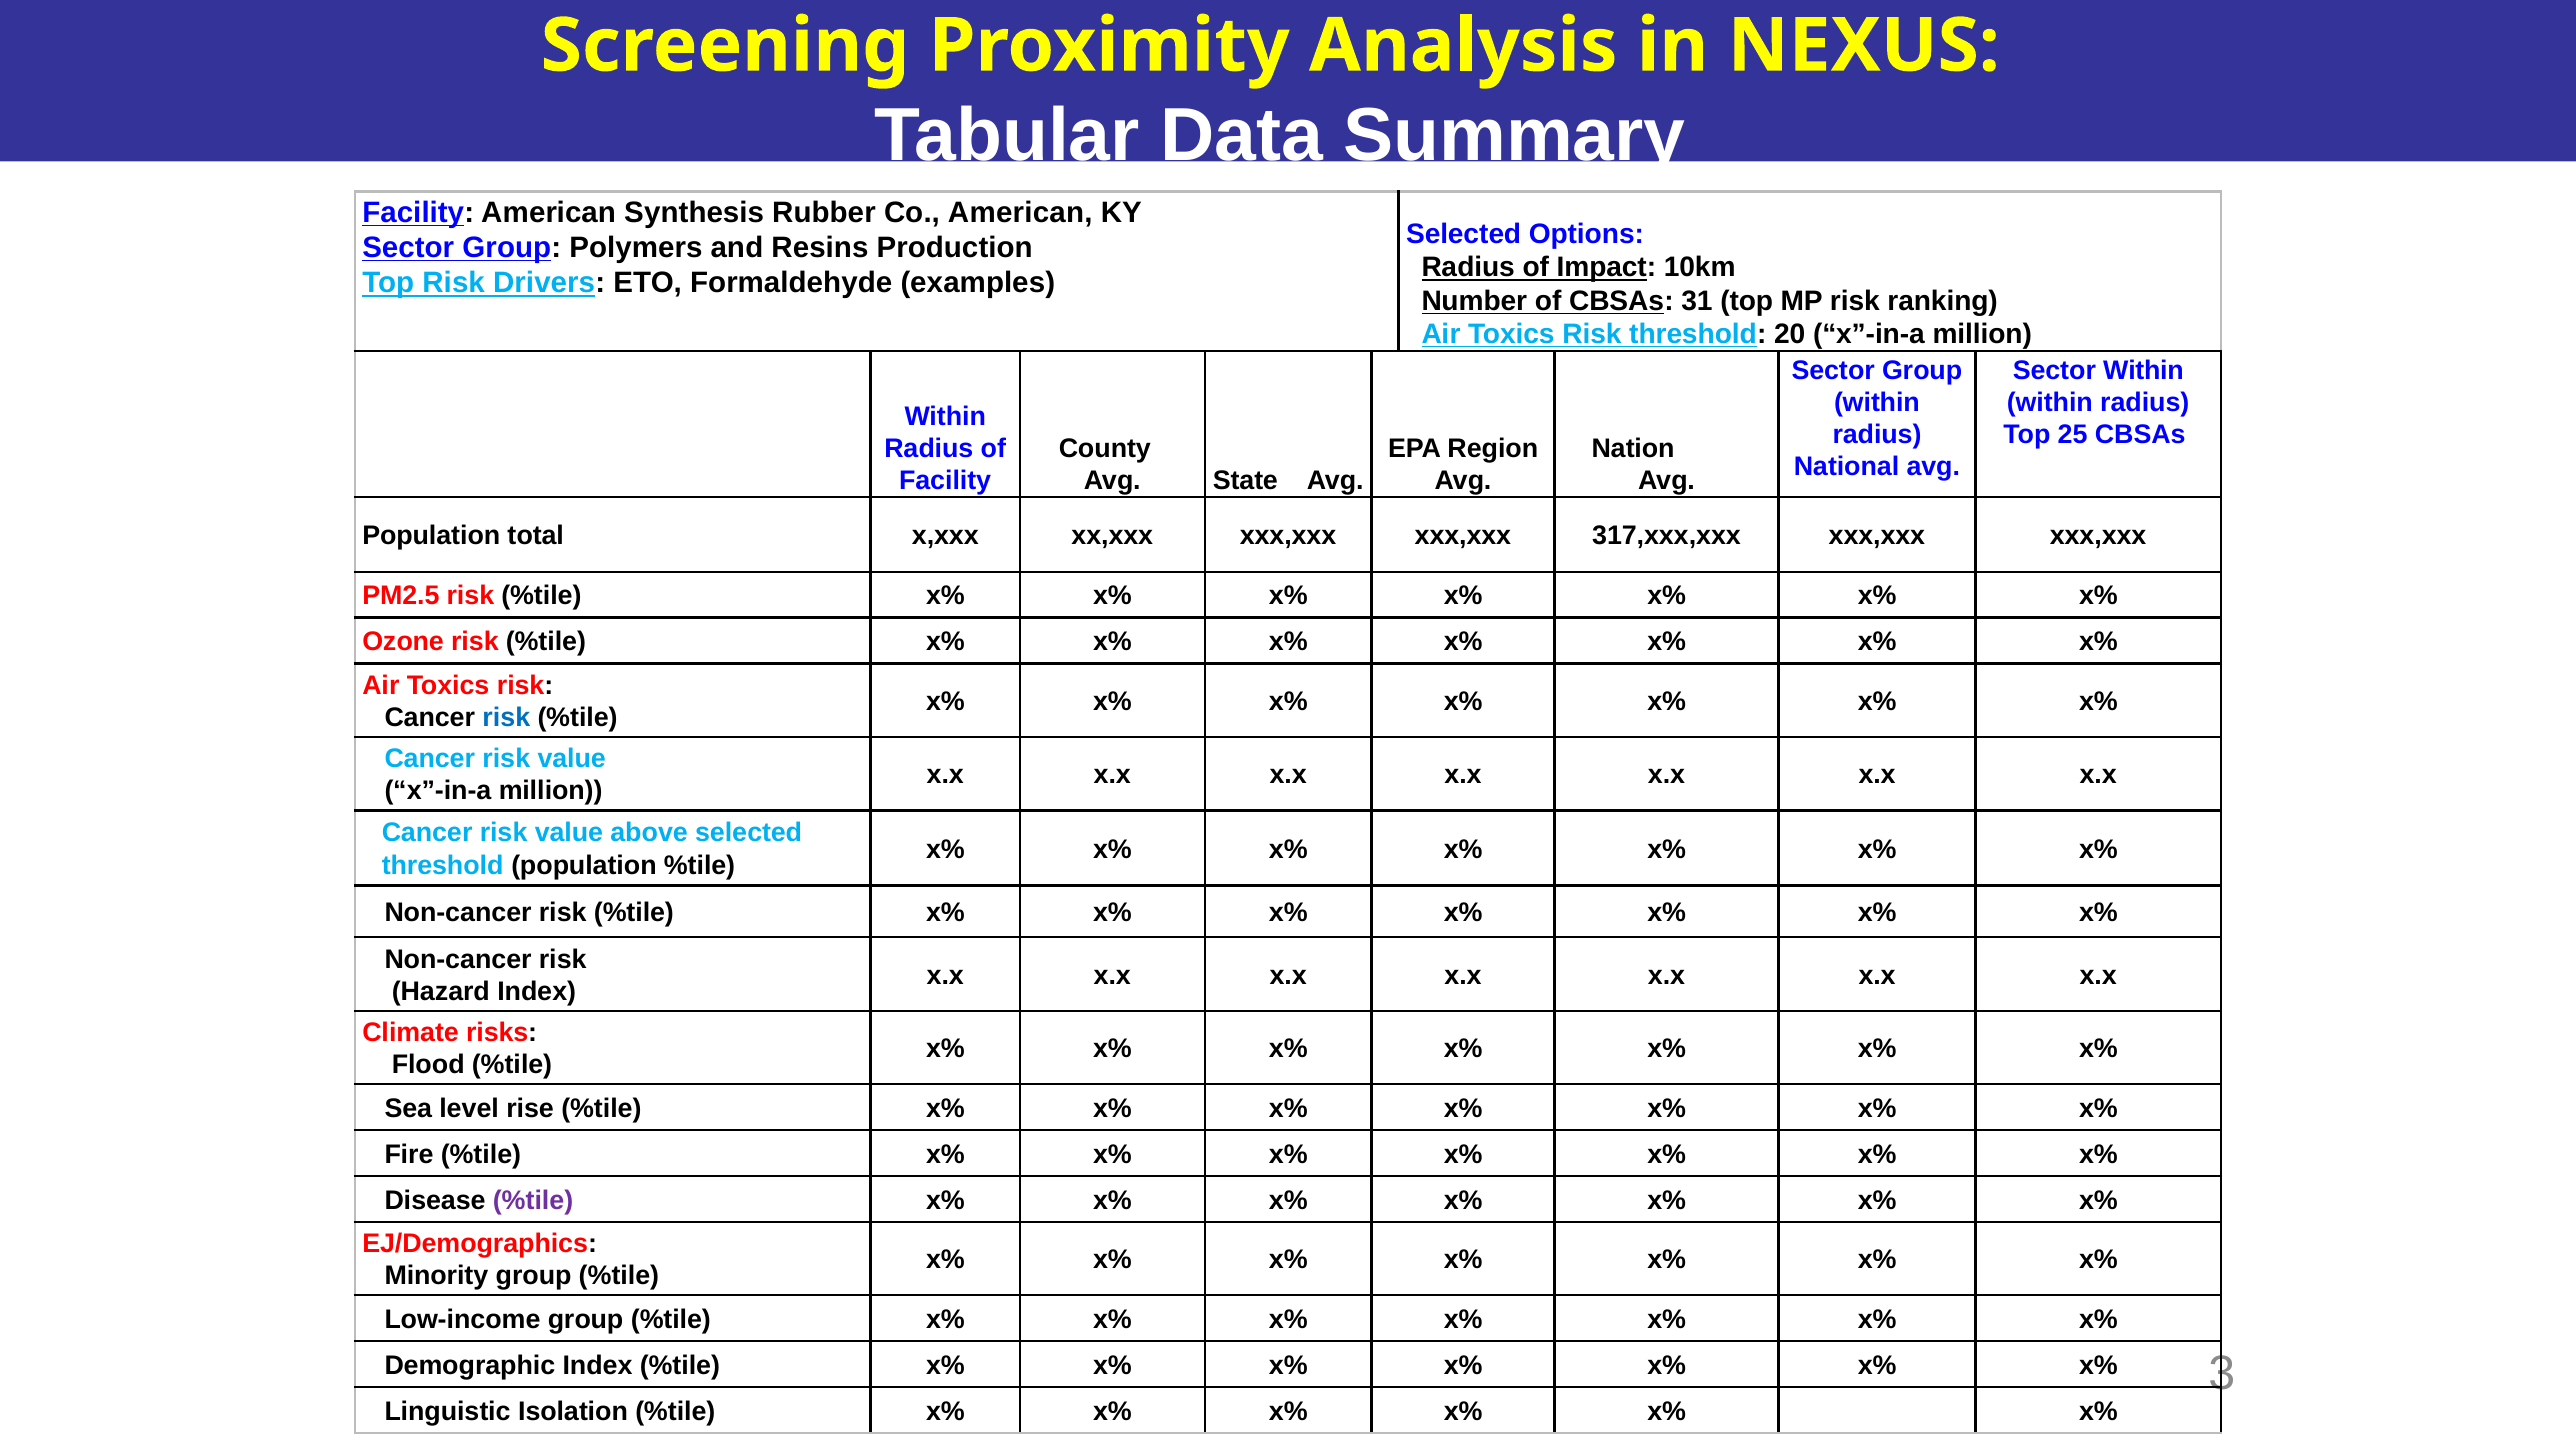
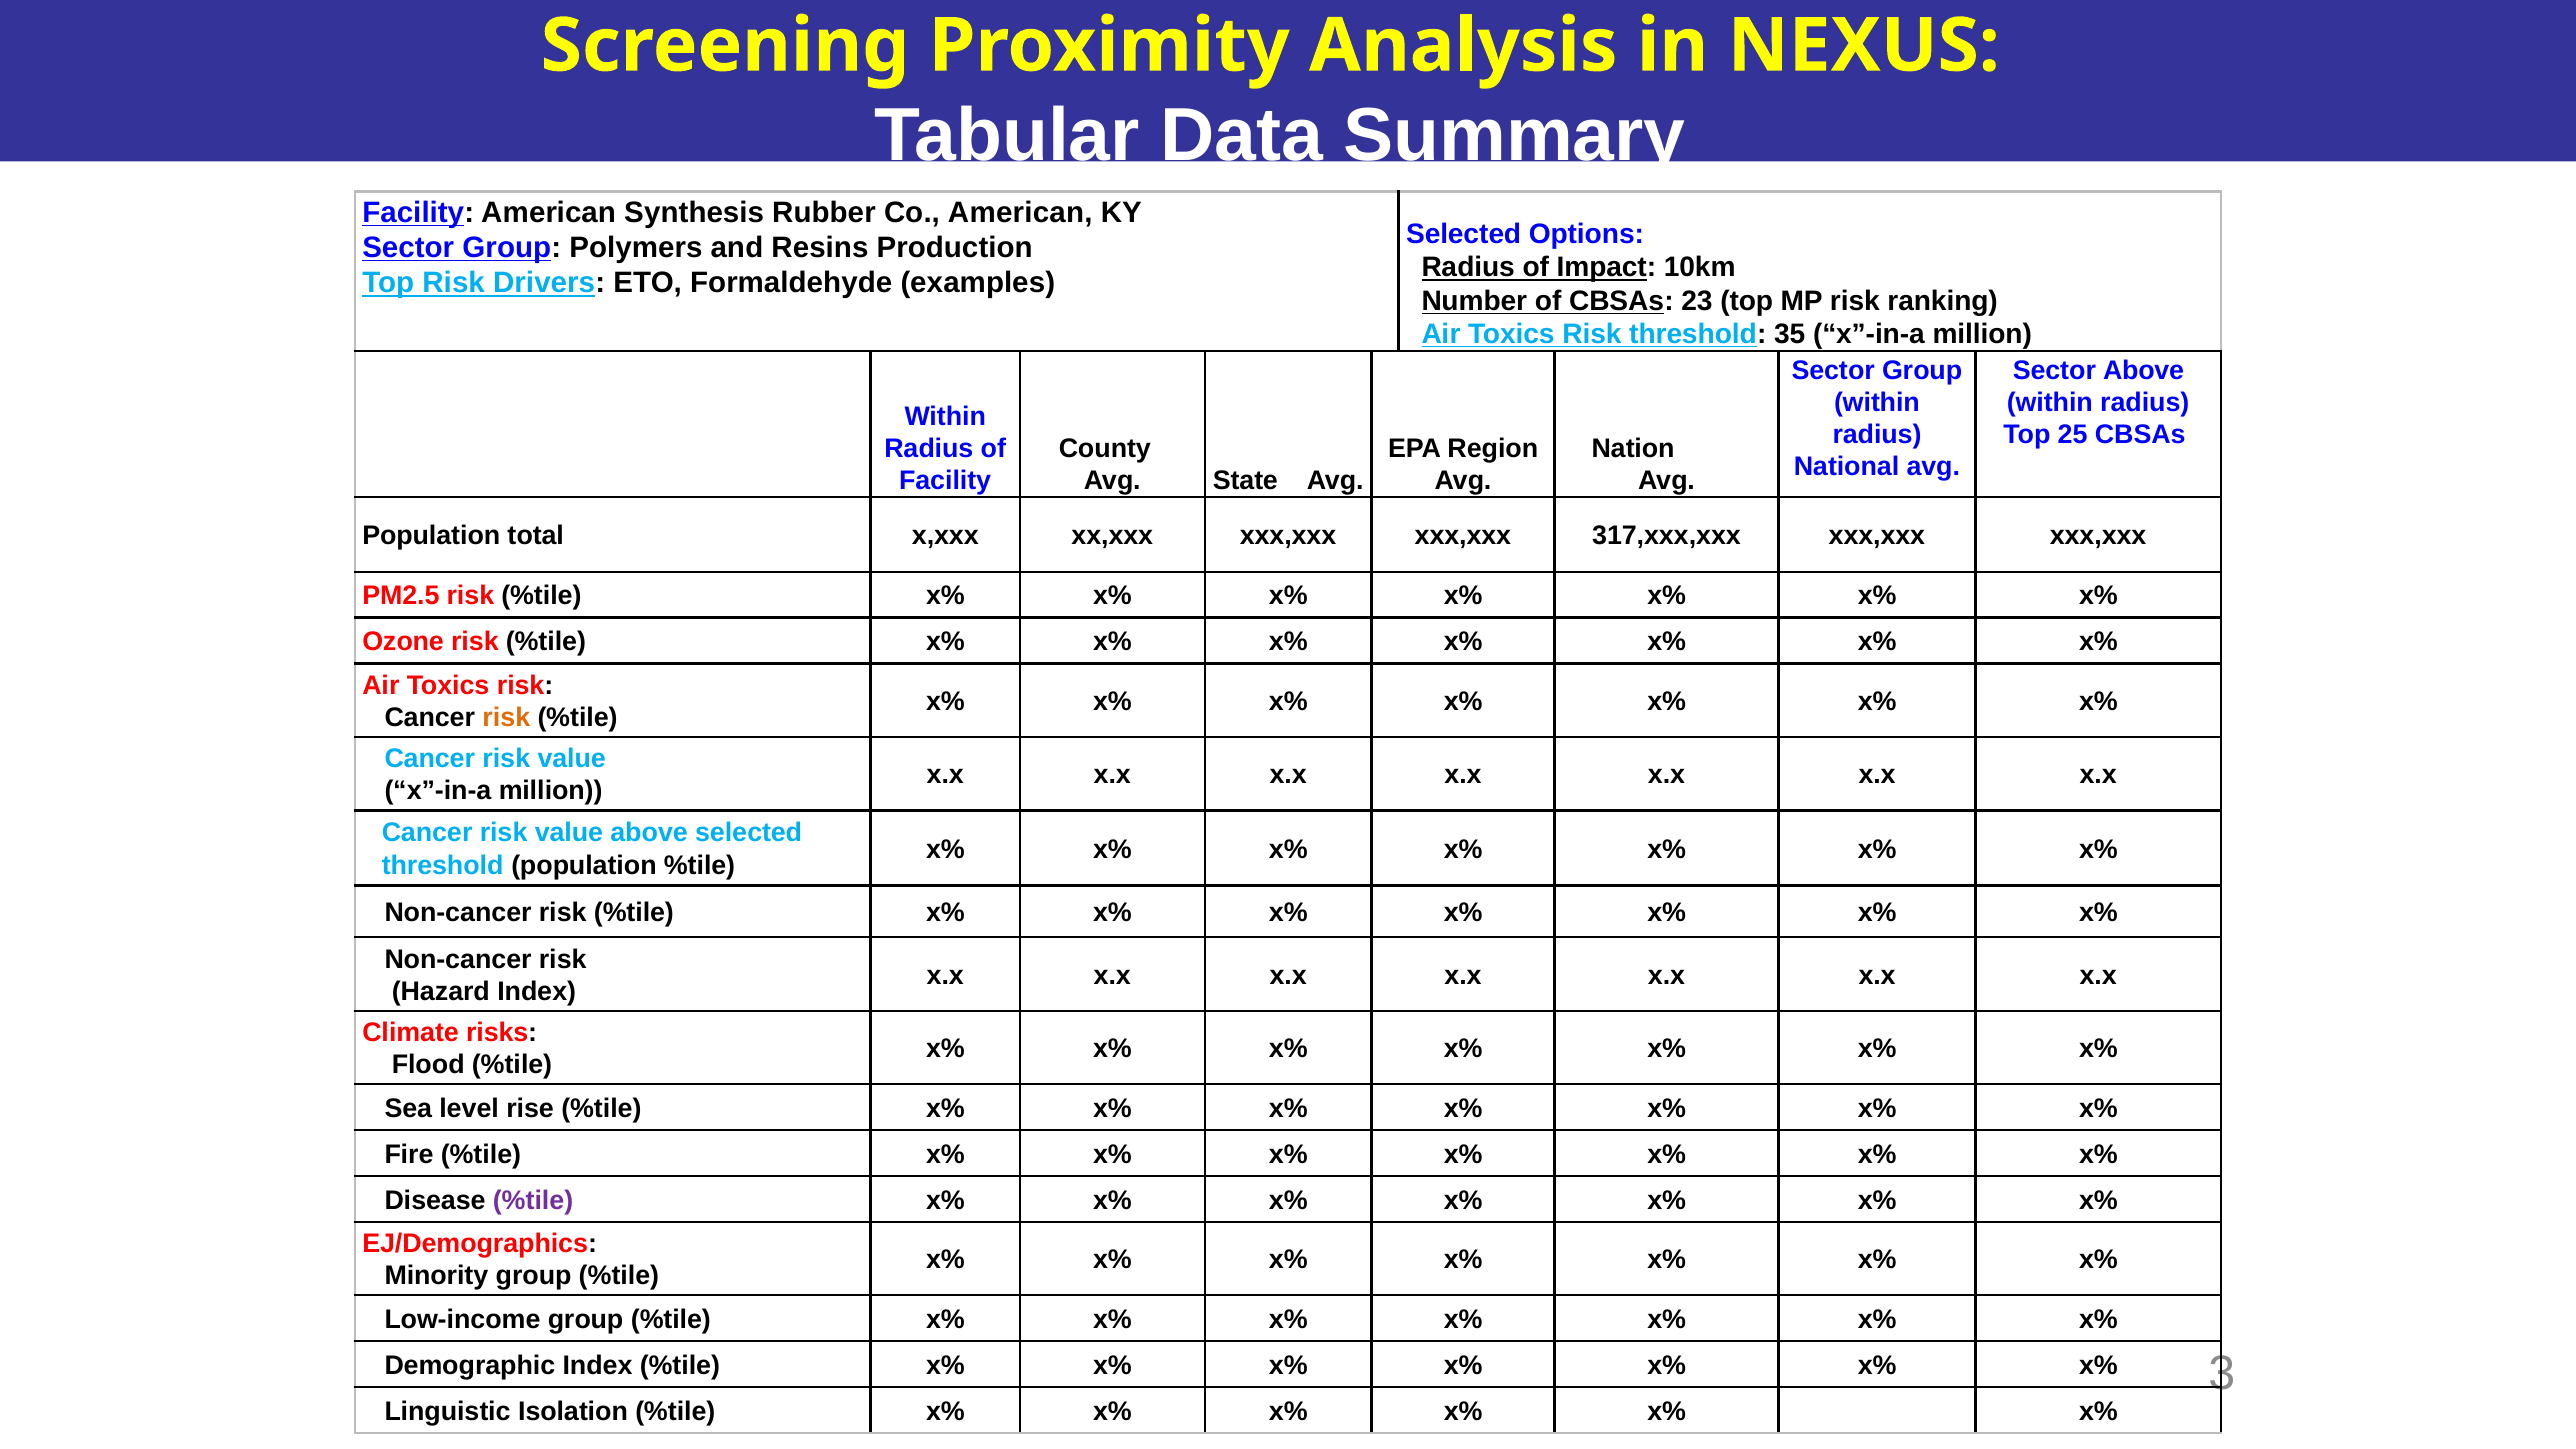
31: 31 -> 23 (1697, 301)
20: 20 -> 35 (1790, 334)
Sector Within: Within -> Above (2143, 371)
risk colour: blue -> orange (506, 718)
